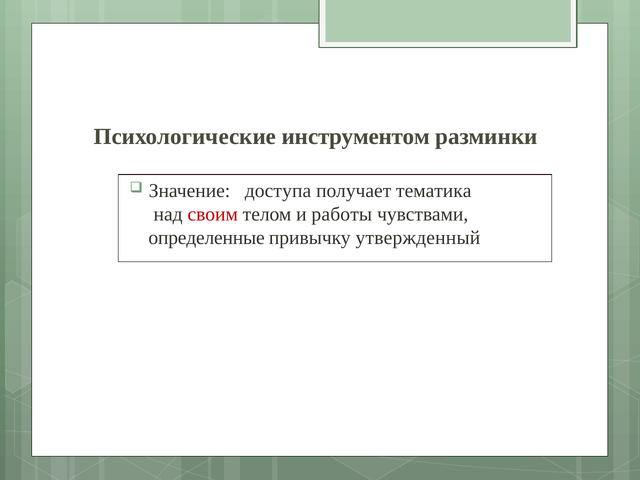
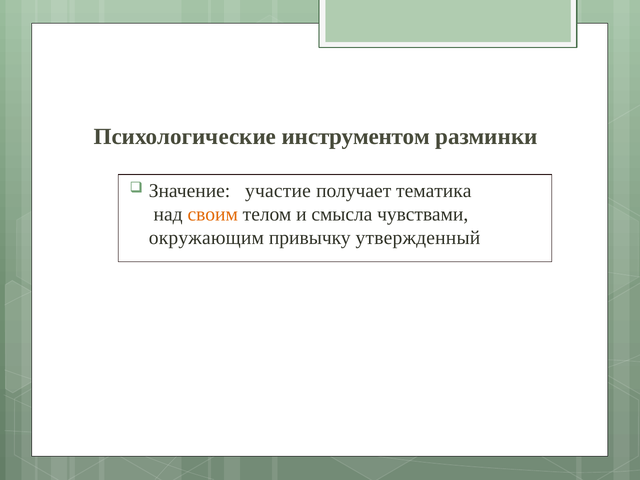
доступа: доступа -> участие (278, 191)
своим colour: red -> orange (213, 214)
работы: работы -> смысла (342, 214)
определенные: определенные -> окружающим (206, 238)
